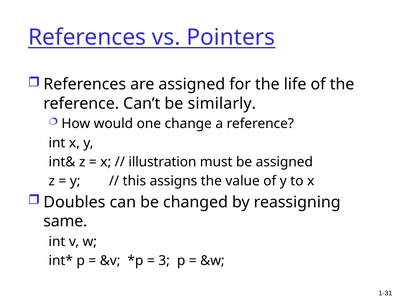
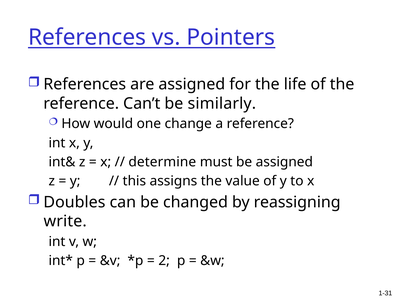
illustration: illustration -> determine (162, 162)
same: same -> write (65, 222)
3: 3 -> 2 (164, 261)
